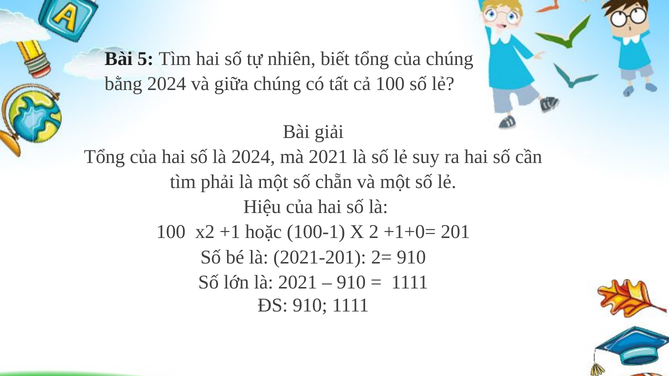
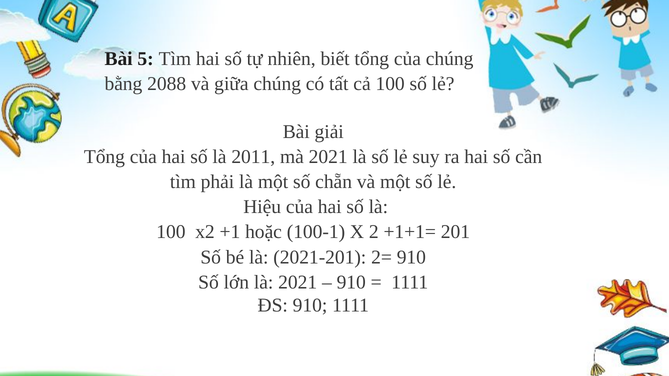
bằng 2024: 2024 -> 2088 (167, 84)
là 2024: 2024 -> 2011 (253, 157)
+1+0=: +1+0= -> +1+1= (410, 232)
